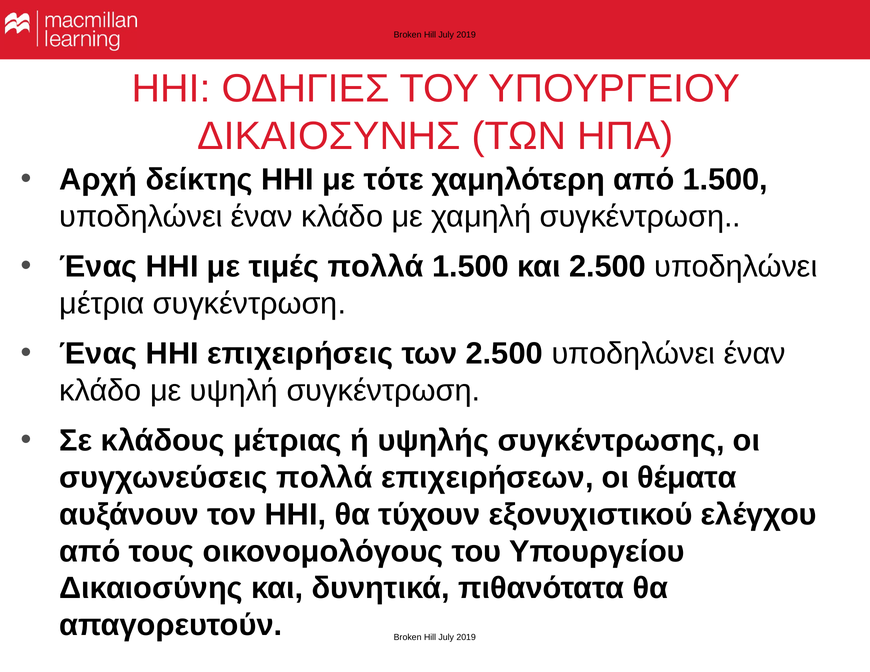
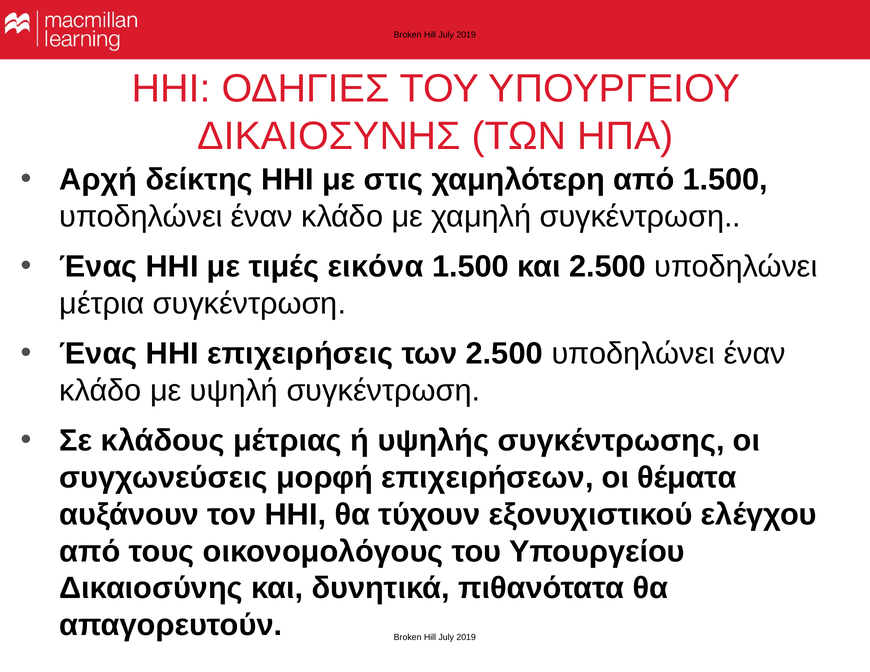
τότε: τότε -> στις (394, 180)
τιμές πολλά: πολλά -> εικόνα (376, 267)
συγχωνεύσεις πολλά: πολλά -> μορφή (325, 478)
